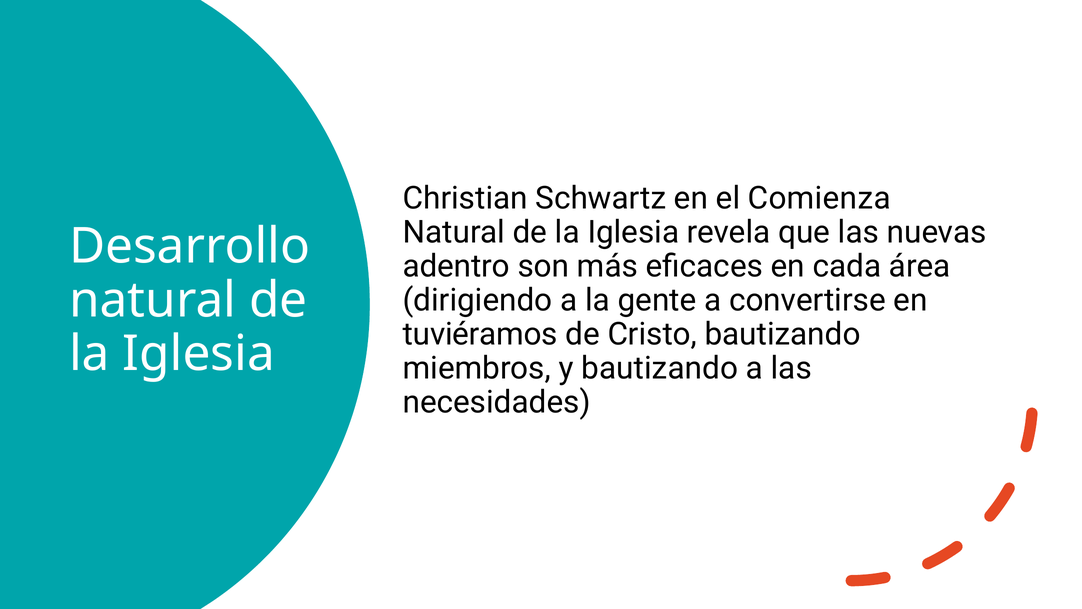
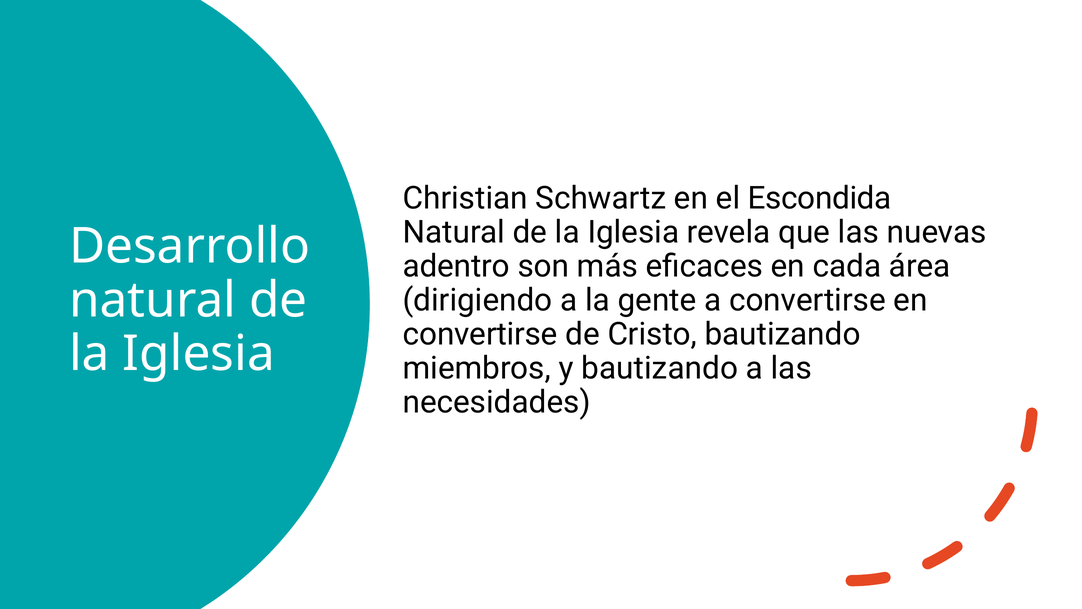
Comienza: Comienza -> Escondida (820, 198)
tuviéramos: tuviéramos -> convertirse (480, 334)
